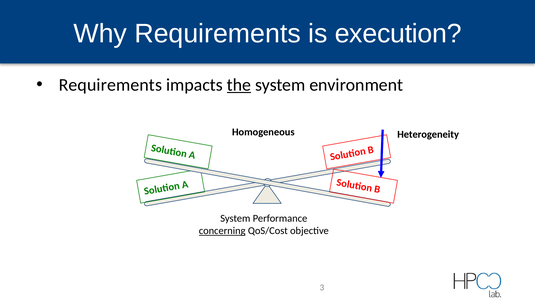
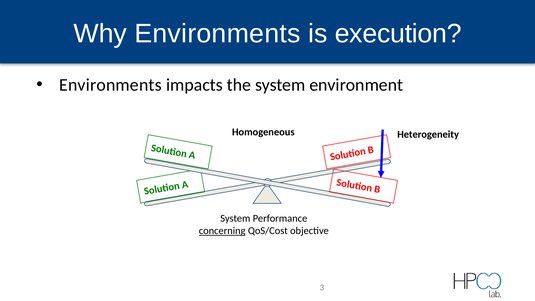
Why Requirements: Requirements -> Environments (217, 34)
Requirements: Requirements -> Environments (110, 85)
the underline: present -> none (239, 85)
